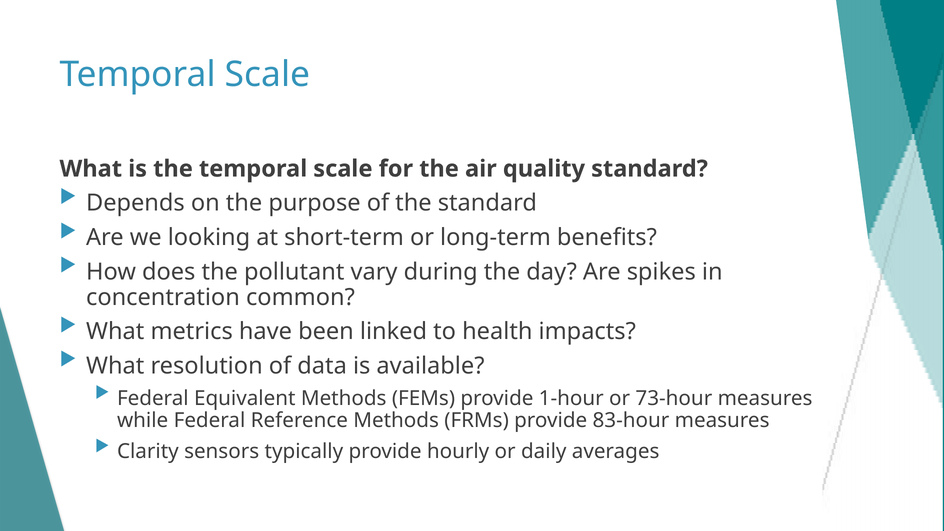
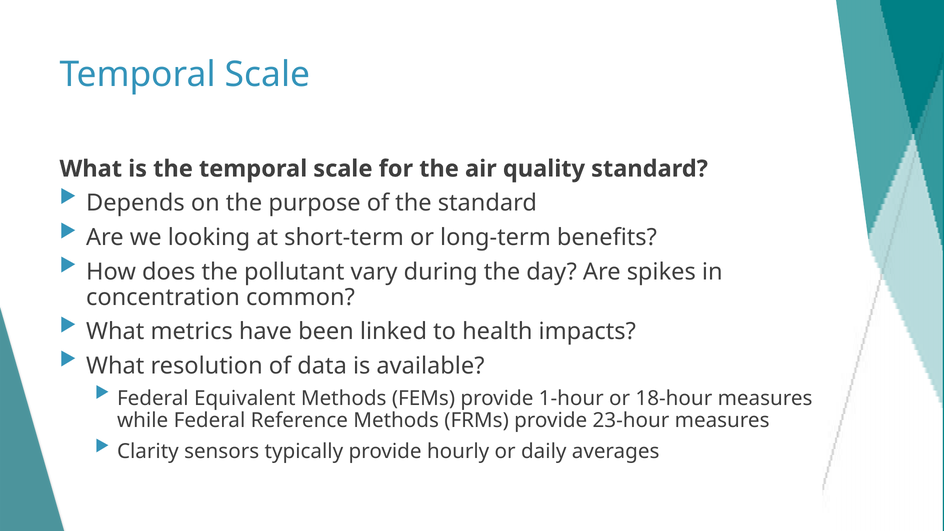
73-hour: 73-hour -> 18-hour (674, 398)
83-hour: 83-hour -> 23-hour (631, 420)
